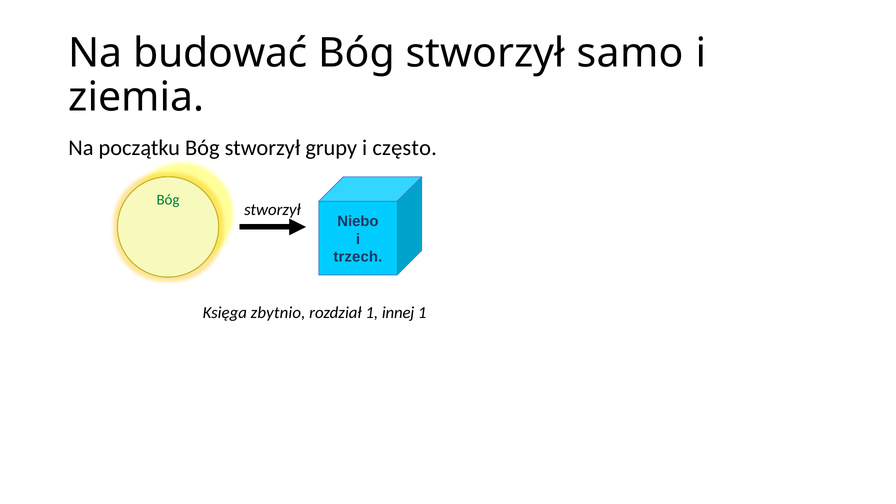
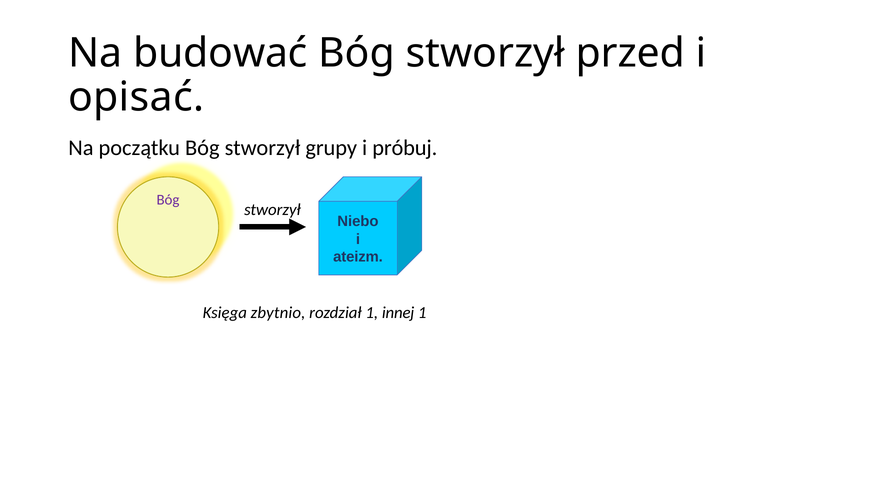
samo: samo -> przed (630, 53)
ziemia: ziemia -> opisać (136, 97)
często: często -> próbuj (405, 148)
Bóg colour: green -> purple (168, 200)
trzech: trzech -> ateizm (358, 257)
